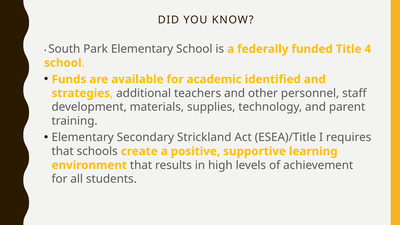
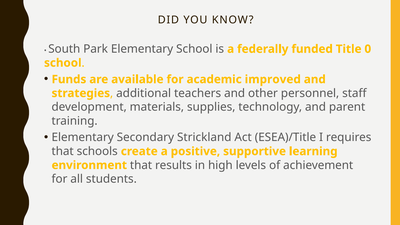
4: 4 -> 0 (368, 49)
identified: identified -> improved (273, 79)
